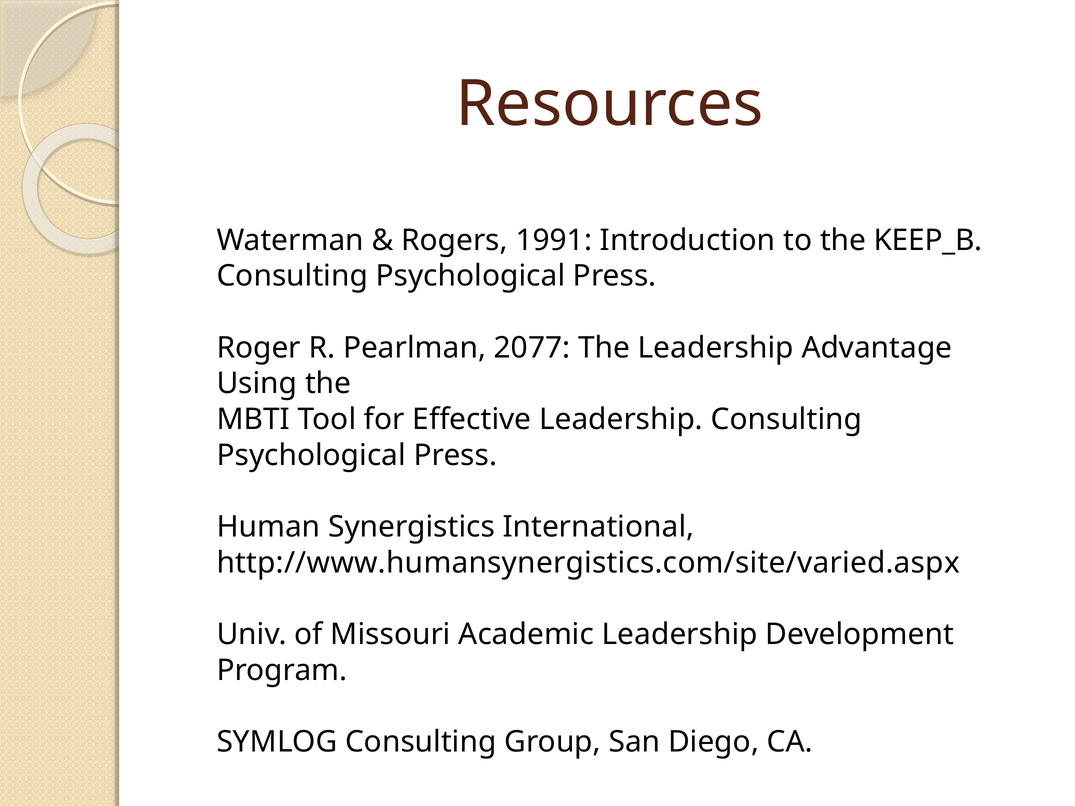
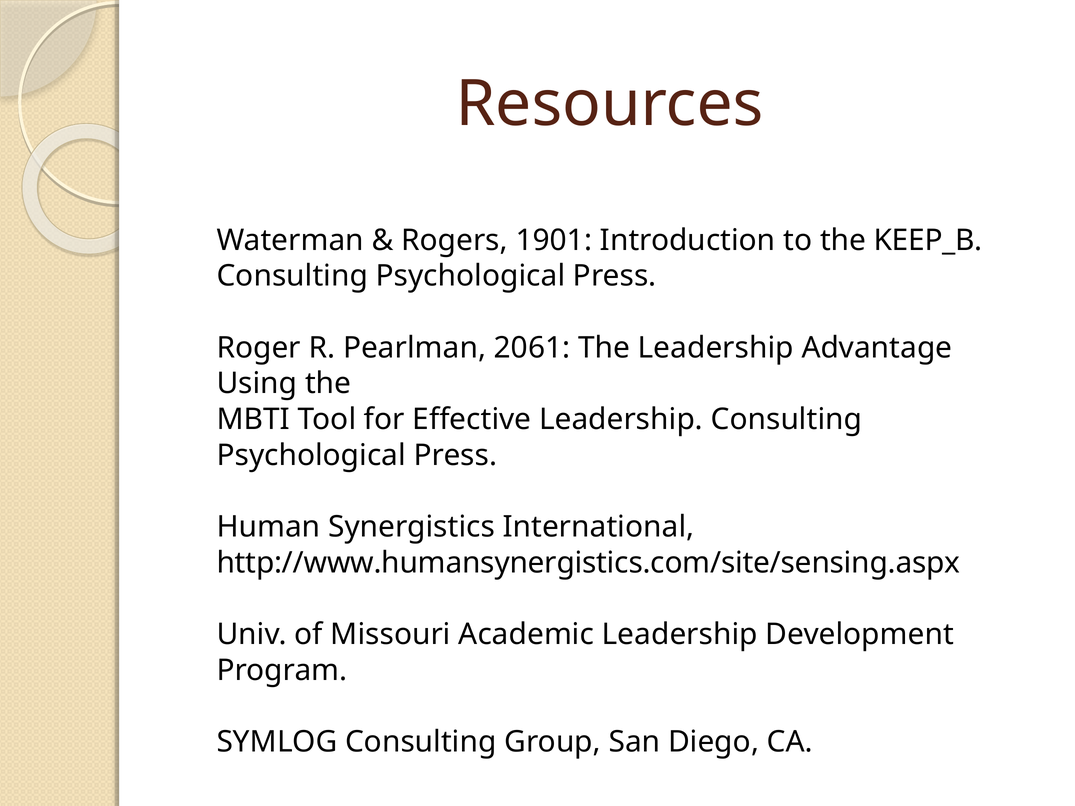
1991: 1991 -> 1901 (554, 240)
2077: 2077 -> 2061 (532, 348)
http://www.humansynergistics.com/site/varied.aspx: http://www.humansynergistics.com/site/varied.aspx -> http://www.humansynergistics.com/site/sensing.aspx (588, 563)
